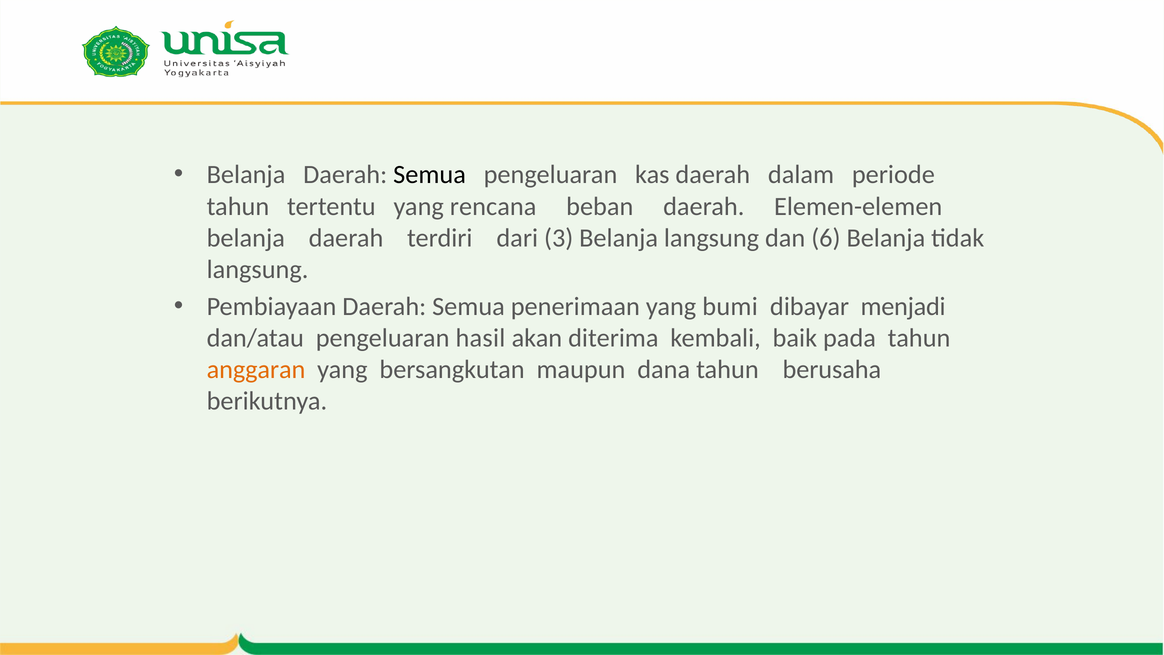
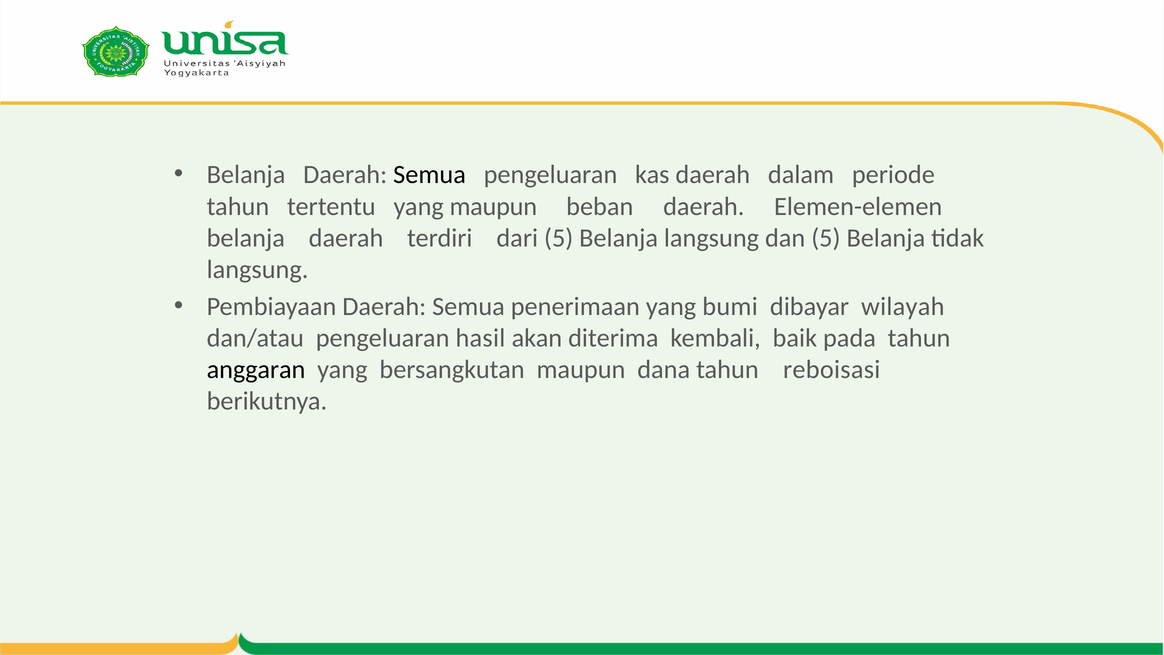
yang rencana: rencana -> maupun (493, 206)
dari 3: 3 -> 5 (559, 238)
dan 6: 6 -> 5 (826, 238)
menjadi: menjadi -> wilayah (903, 306)
anggaran colour: orange -> black (256, 369)
berusaha: berusaha -> reboisasi (832, 369)
